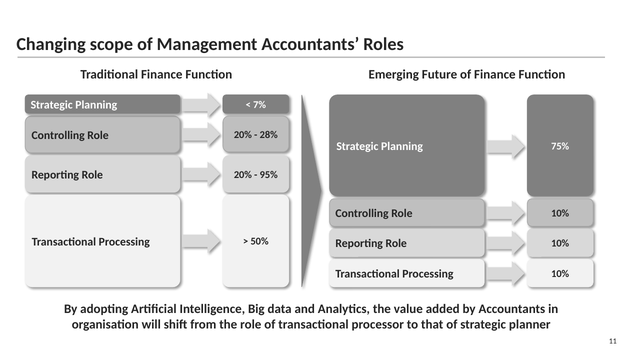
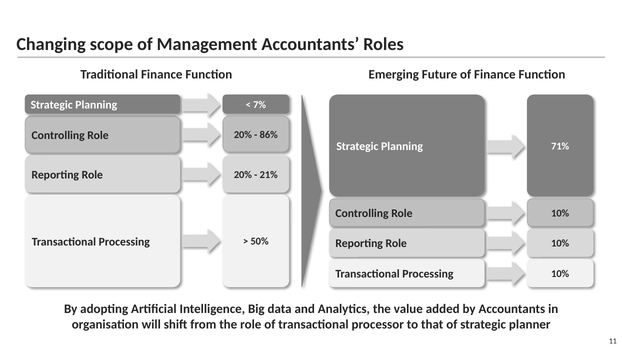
28%: 28% -> 86% (269, 135)
75%: 75% -> 71% (560, 146)
95%: 95% -> 21% (269, 175)
